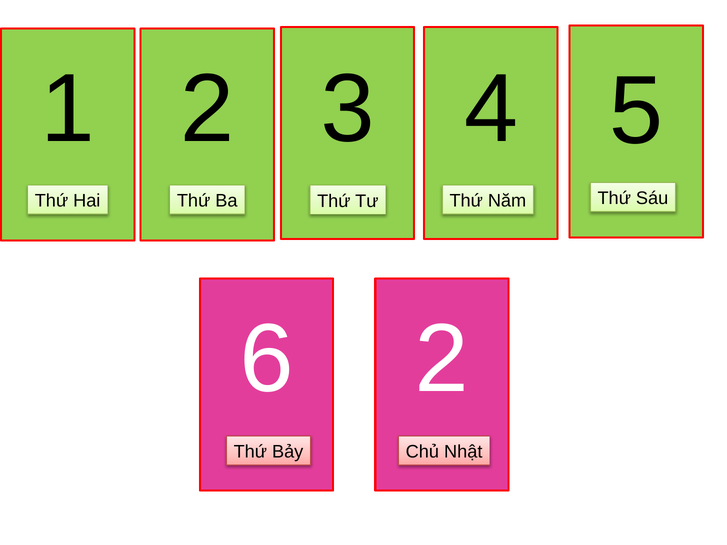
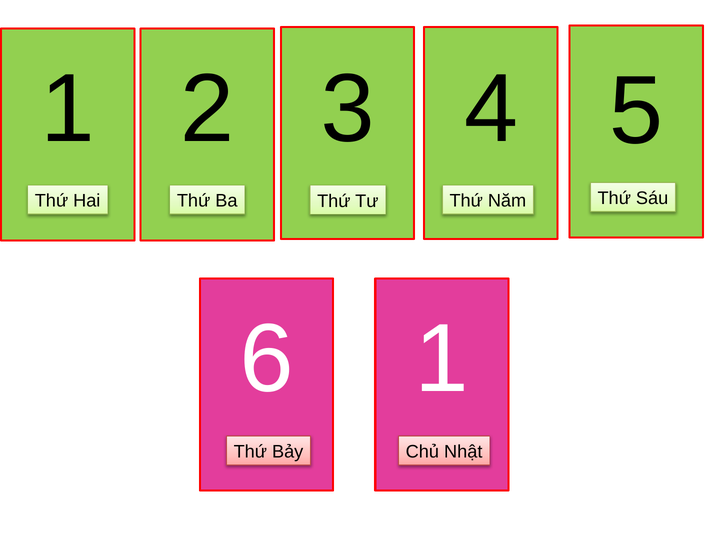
6 2: 2 -> 1 (442, 359)
